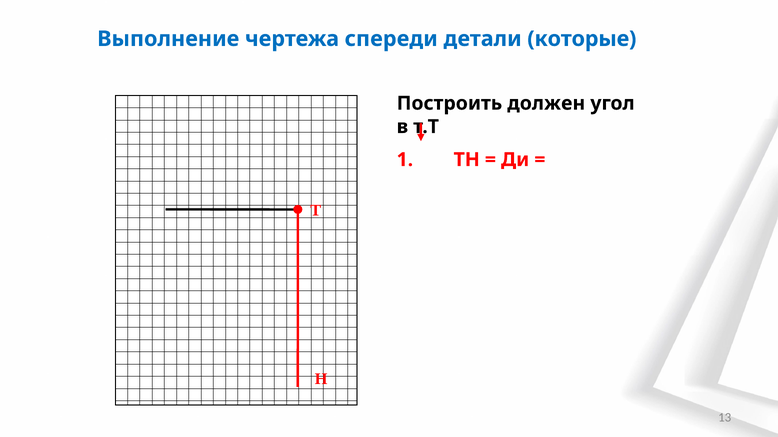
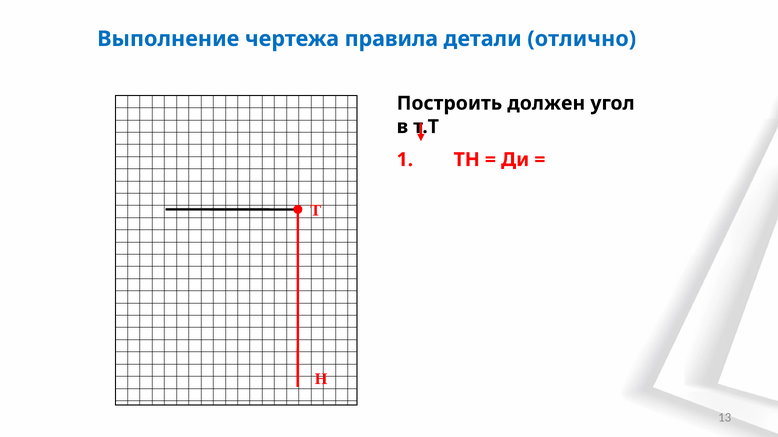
спереди: спереди -> правила (391, 39)
которые: которые -> отлично (582, 39)
